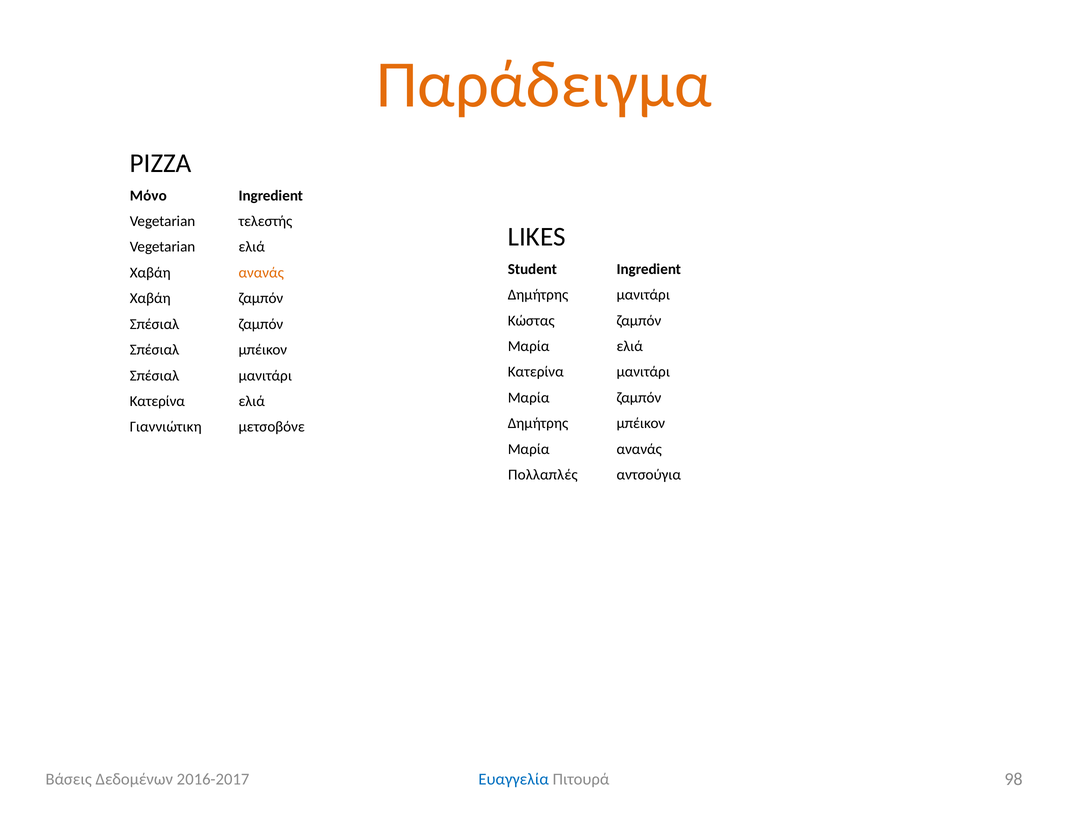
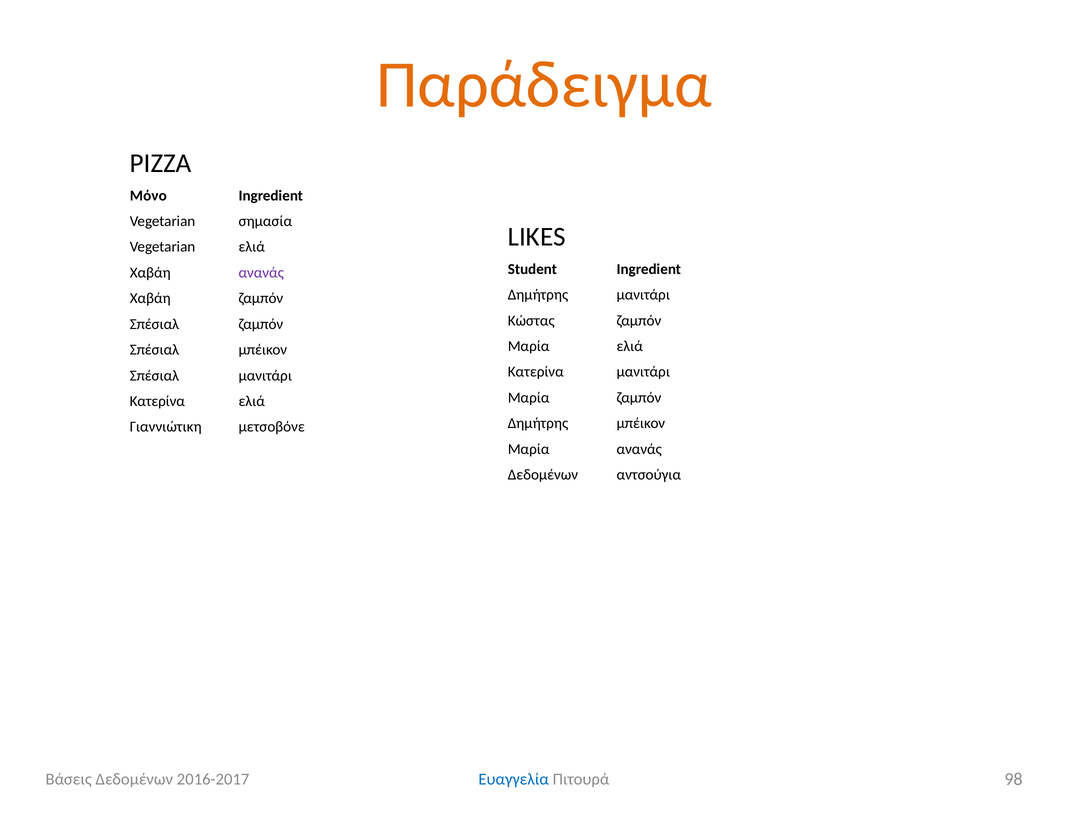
τελεστής: τελεστής -> σημασία (265, 221)
ανανάς colour: orange -> purple (261, 273)
Πολλαπλές: Πολλαπλές -> Δεδομένων (543, 475)
